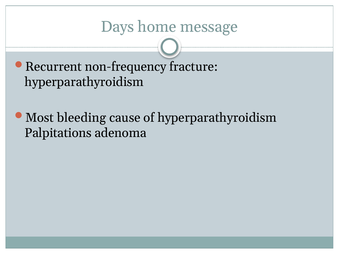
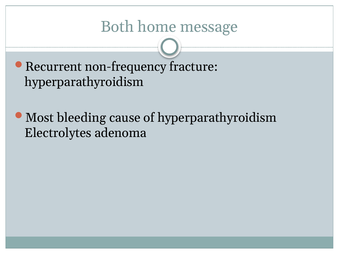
Days: Days -> Both (117, 27)
Palpitations: Palpitations -> Electrolytes (58, 133)
